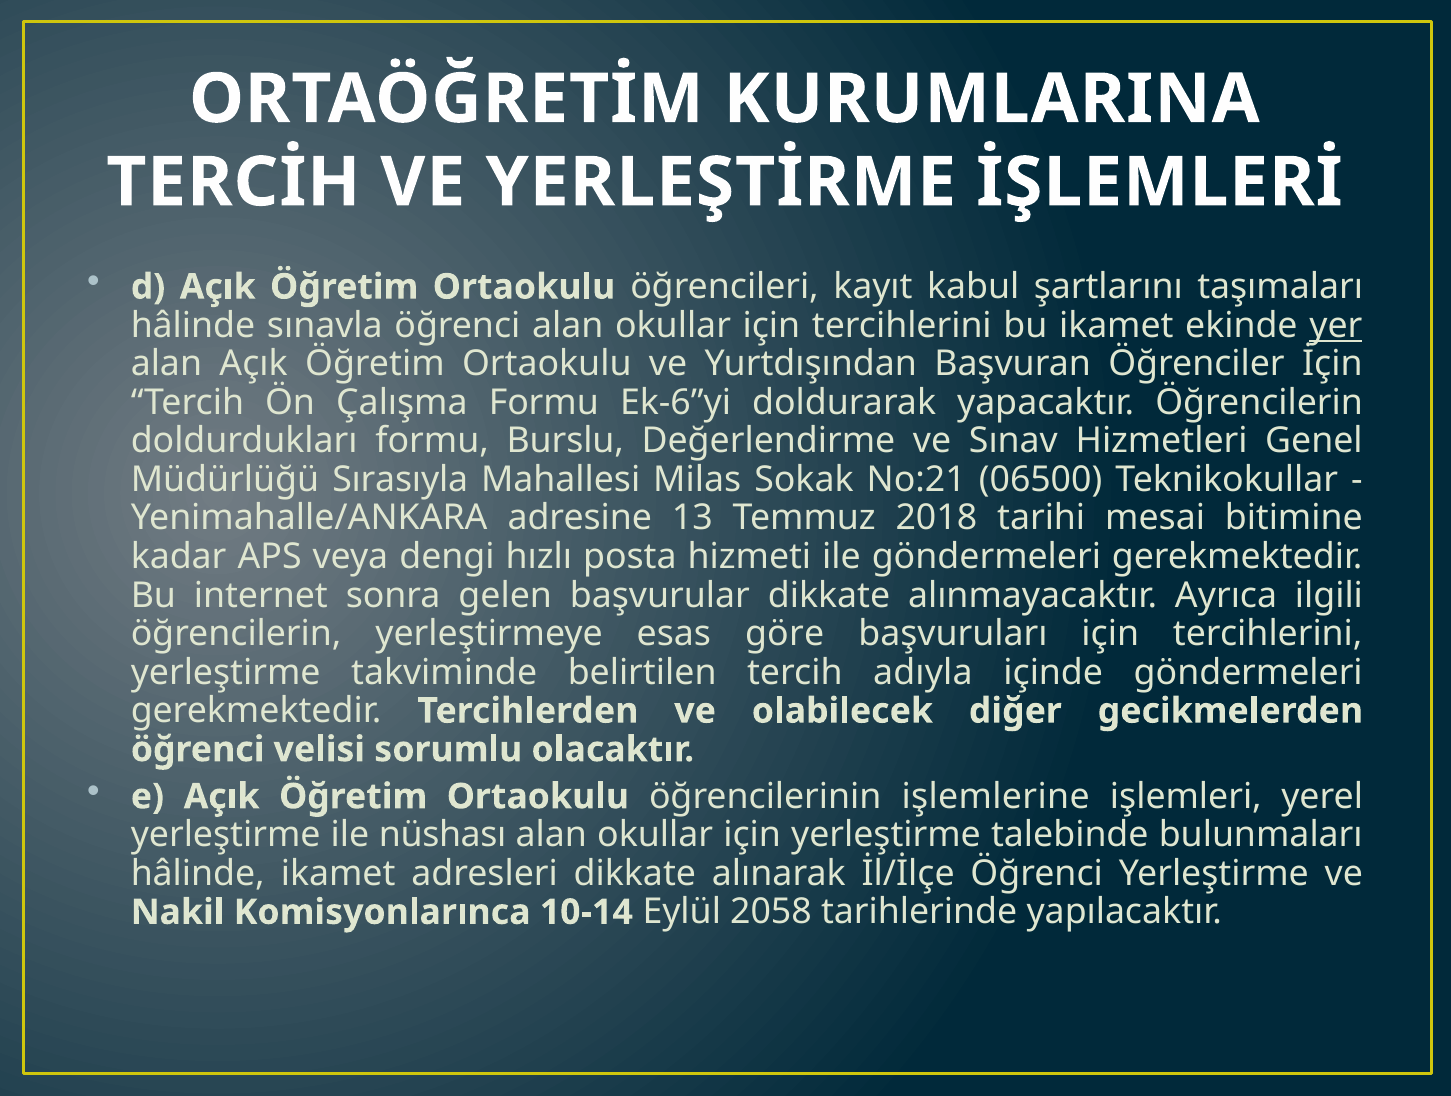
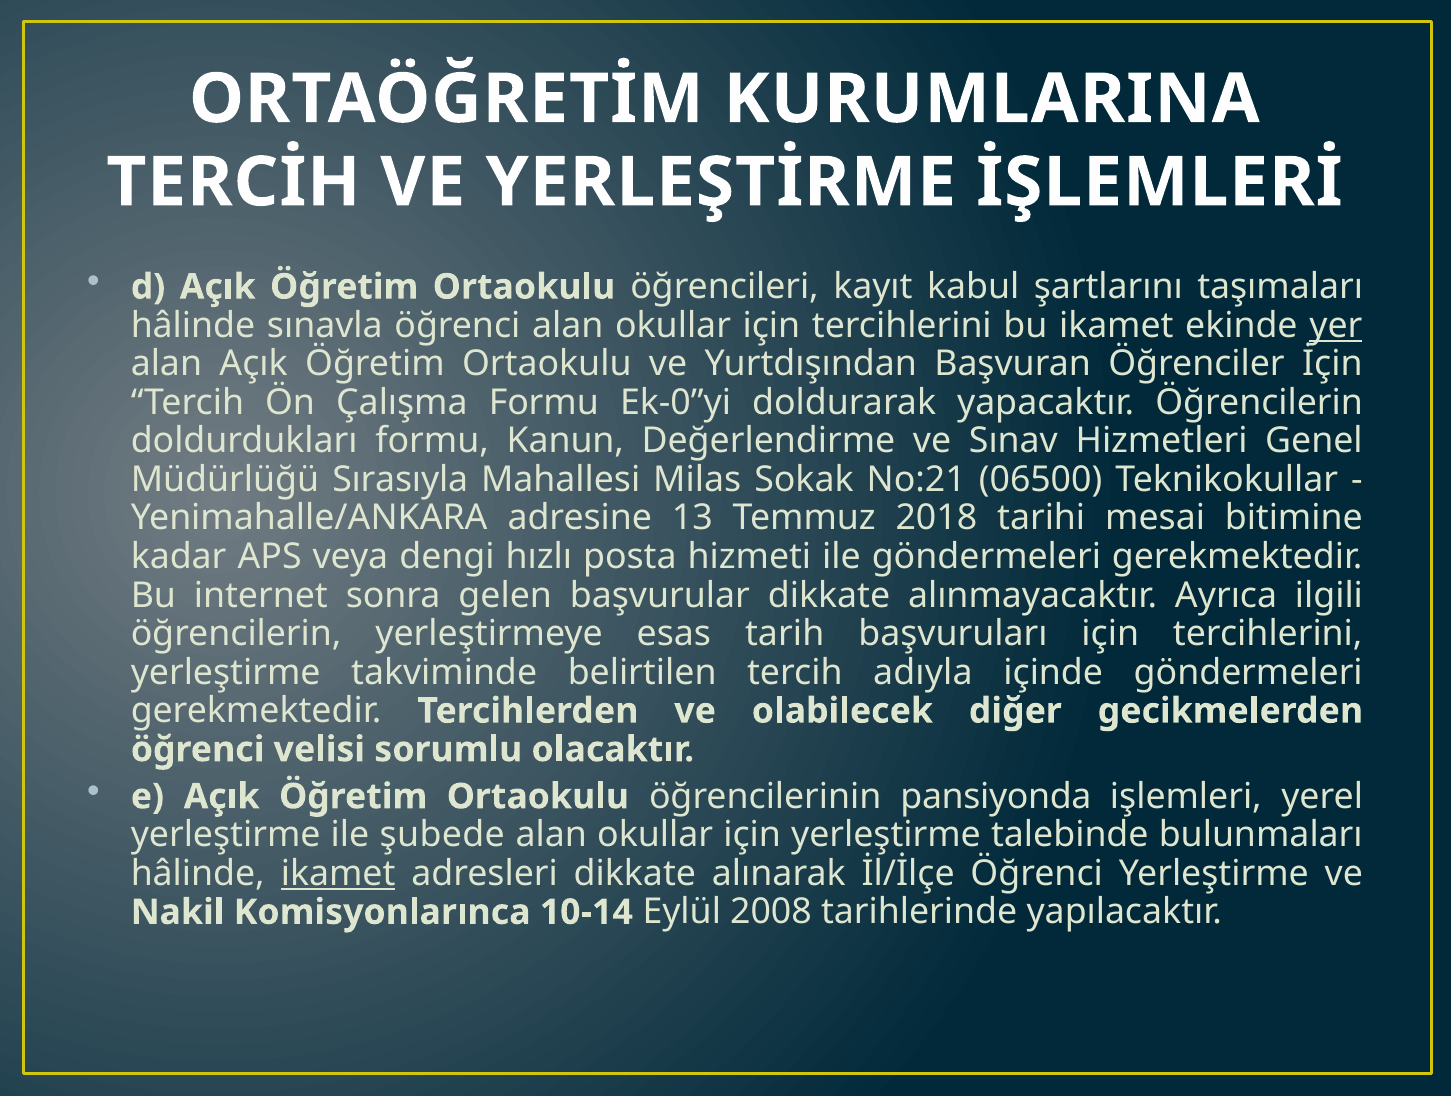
Ek‐6”yi: Ek‐6”yi -> Ek‐0”yi (676, 403)
Burslu: Burslu -> Kanun (565, 441)
göre: göre -> tarih (785, 634)
işlemlerine: işlemlerine -> pansiyonda (996, 797)
nüshası: nüshası -> şubede (442, 836)
ikamet underline: none -> present (338, 874)
2058: 2058 -> 2008 (771, 913)
